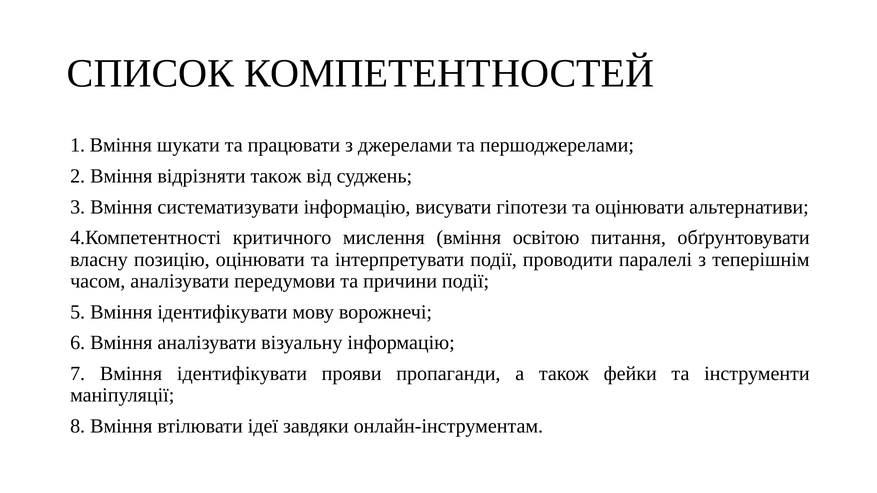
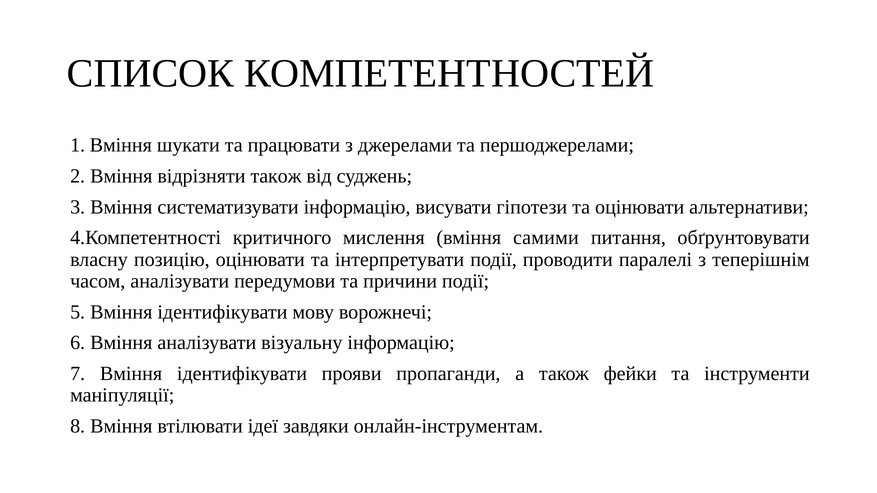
освітою: освітою -> самими (546, 238)
